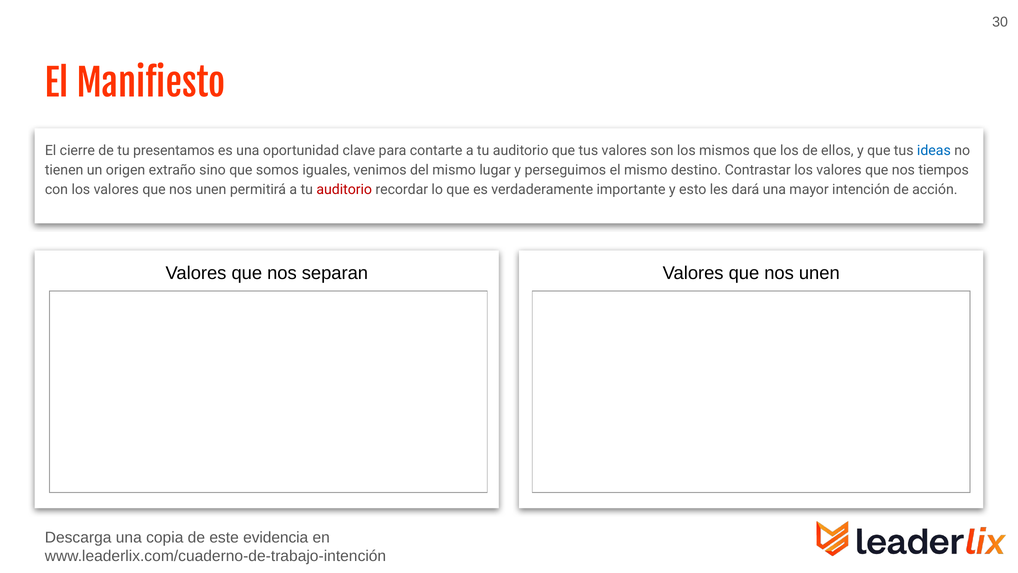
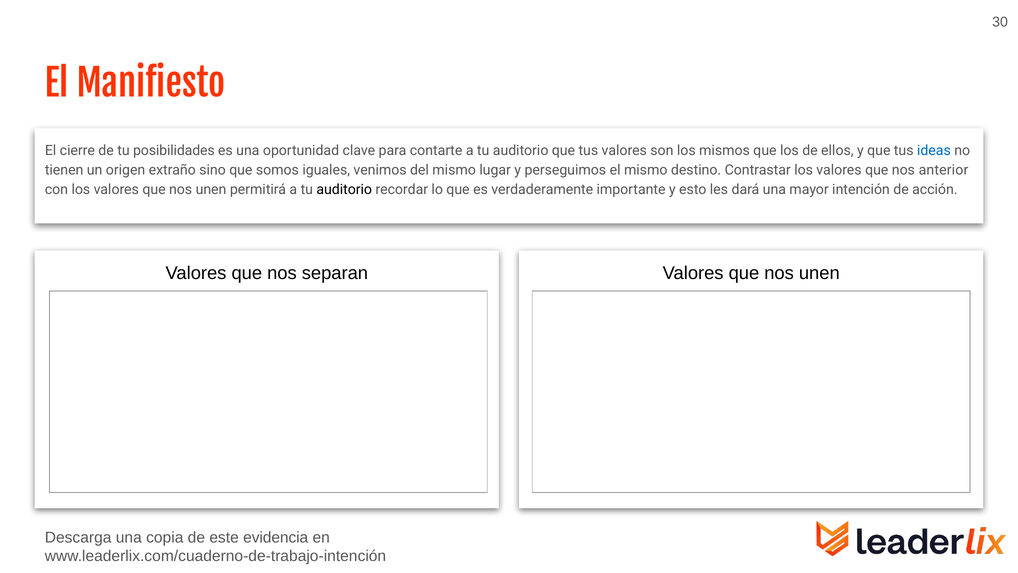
presentamos: presentamos -> posibilidades (174, 150)
tiempos: tiempos -> anterior (943, 170)
auditorio colour: red -> black (344, 190)
